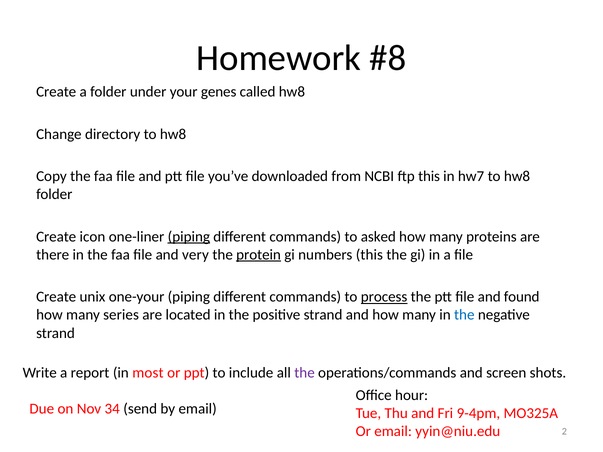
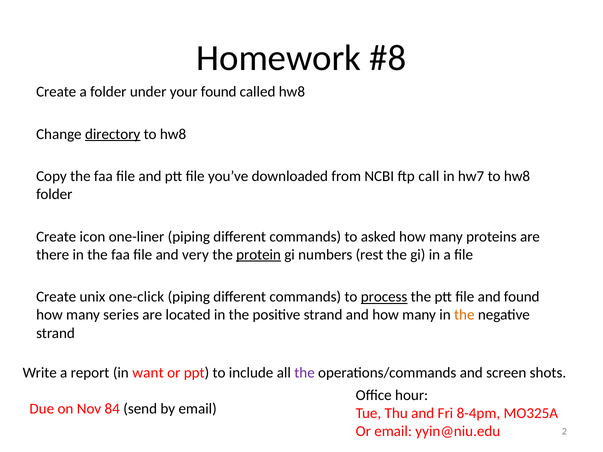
your genes: genes -> found (219, 92)
directory underline: none -> present (113, 134)
ftp this: this -> call (429, 176)
piping underline: present -> none (189, 237)
numbers this: this -> rest (369, 255)
one-your: one-your -> one-click (137, 297)
the colour: blue -> orange (464, 315)
most: most -> want (148, 373)
34: 34 -> 84 (112, 409)
9-4pm: 9-4pm -> 8-4pm (478, 413)
